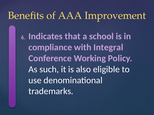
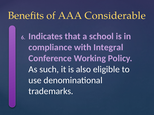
Improvement: Improvement -> Considerable (115, 16)
